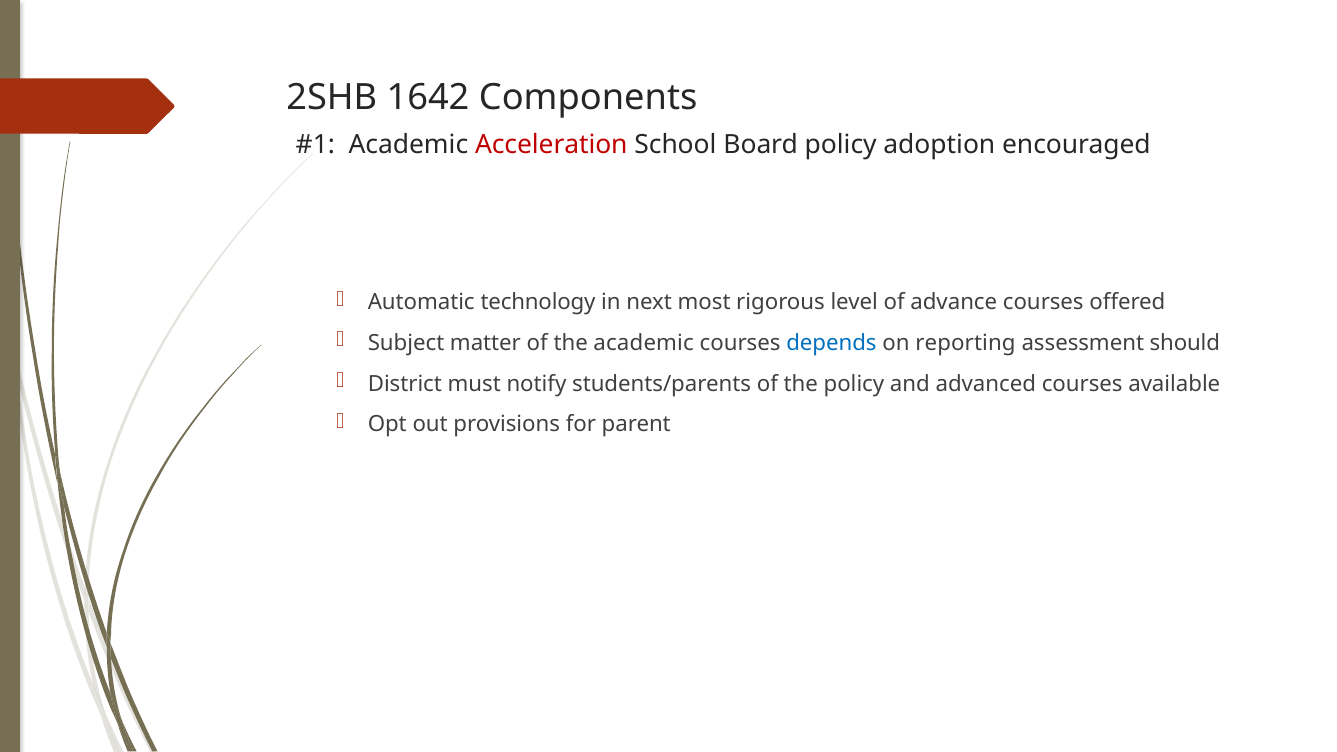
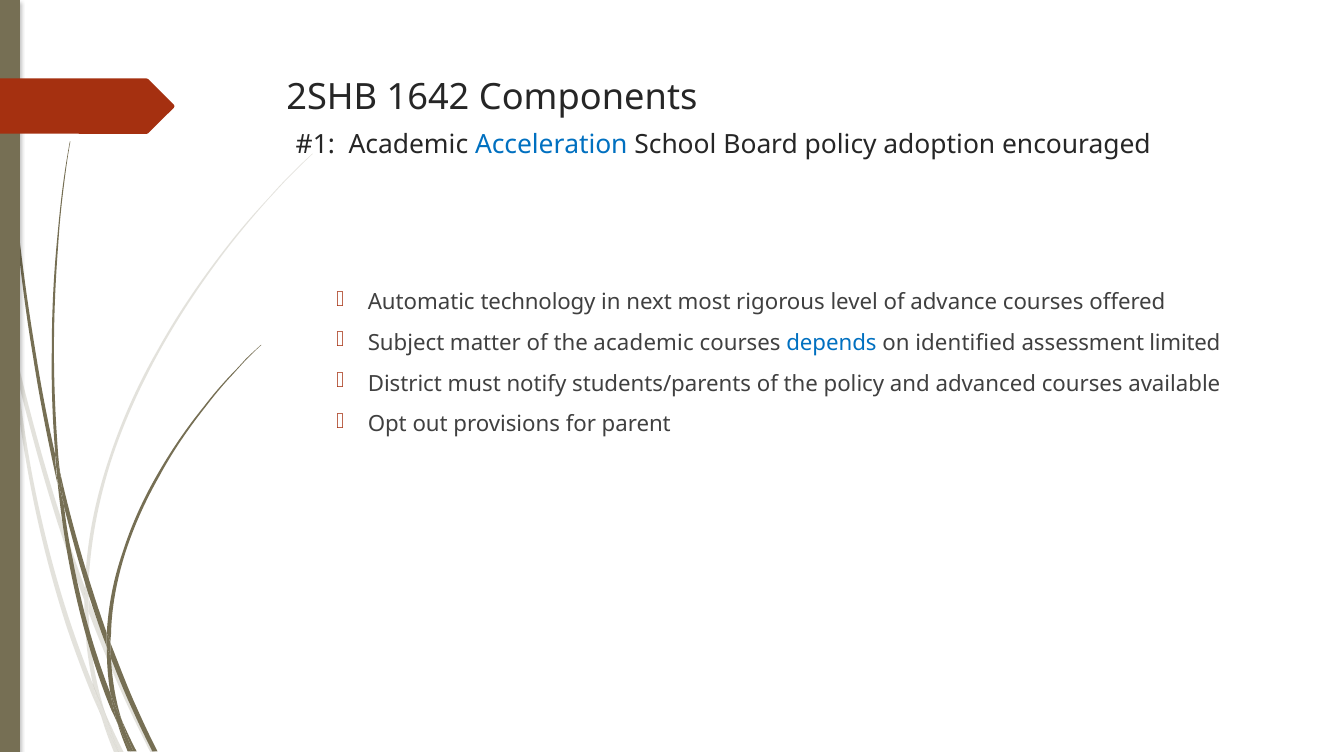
Acceleration colour: red -> blue (551, 144)
reporting: reporting -> identified (965, 343)
should: should -> limited (1185, 343)
